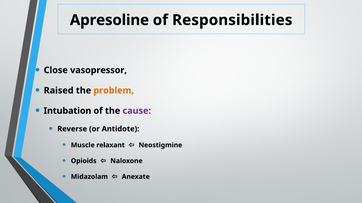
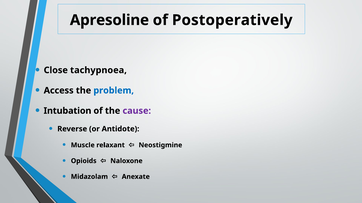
Responsibilities: Responsibilities -> Postoperatively (232, 20)
vasopressor: vasopressor -> tachypnoea (98, 70)
Raised: Raised -> Access (59, 91)
problem colour: orange -> blue (114, 91)
